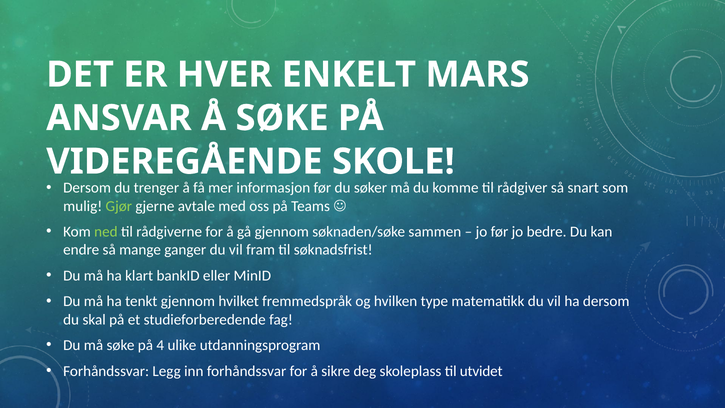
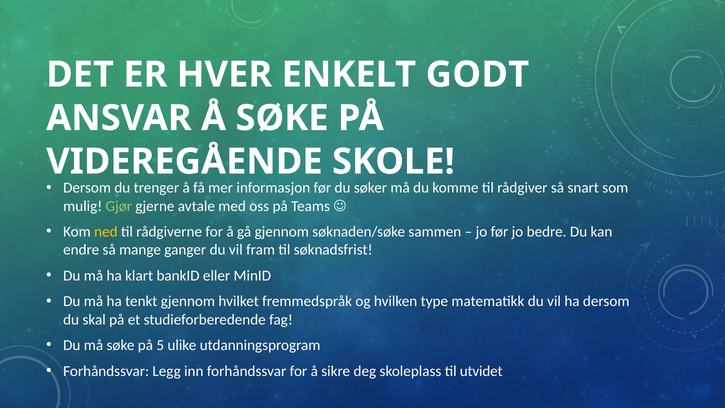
MARS: MARS -> GODT (477, 75)
ned colour: light green -> yellow (106, 232)
4: 4 -> 5 (160, 345)
